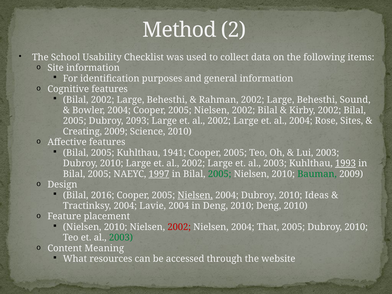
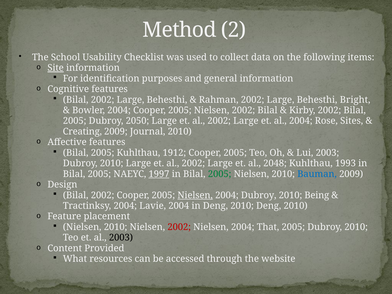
Site underline: none -> present (56, 68)
Sound: Sound -> Bright (355, 100)
2093: 2093 -> 2050 (137, 121)
Science: Science -> Journal (148, 132)
1941: 1941 -> 1912 (174, 153)
Large et al 2003: 2003 -> 2048 (275, 163)
1993 underline: present -> none (345, 163)
Bauman colour: green -> blue (317, 174)
2016: 2016 -> 2002 (103, 195)
Ideas: Ideas -> Being (317, 195)
2003 colour: green -> black (121, 238)
Meaning: Meaning -> Provided (104, 248)
